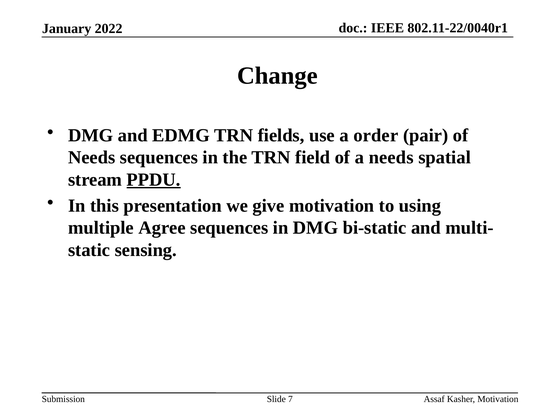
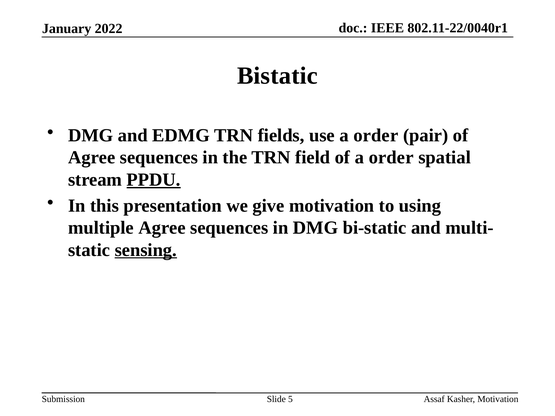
Change: Change -> Bistatic (277, 76)
Needs: Needs -> Agree (92, 158)
of a needs: needs -> order (391, 158)
sensing underline: none -> present (146, 250)
7: 7 -> 5 (290, 399)
